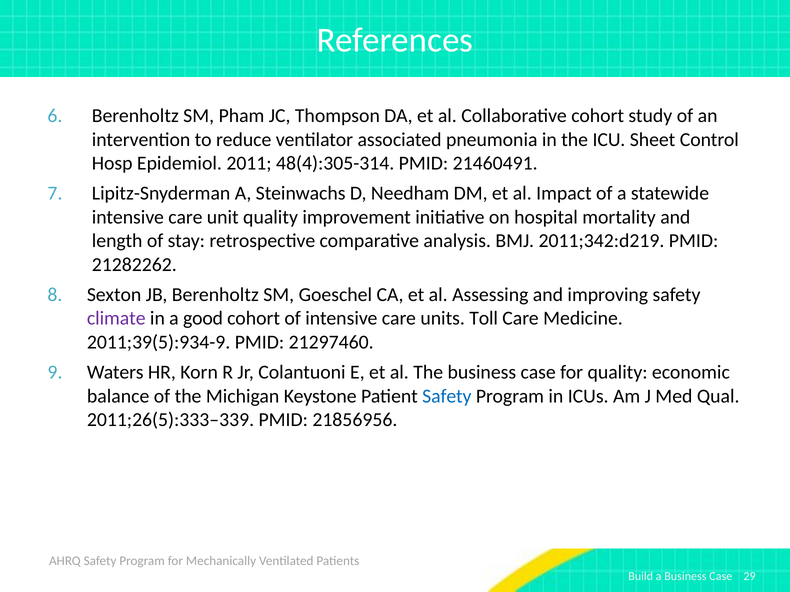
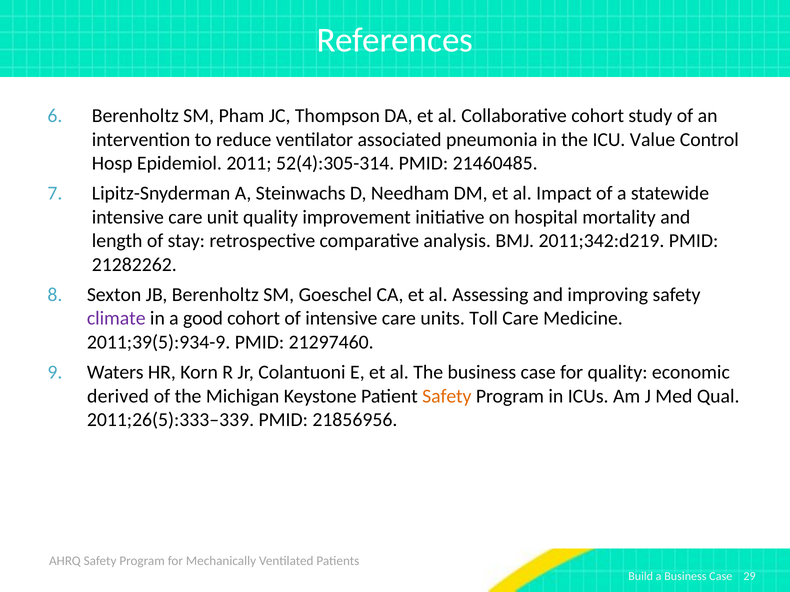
Sheet: Sheet -> Value (653, 140)
48(4):305-314: 48(4):305-314 -> 52(4):305-314 (335, 163)
21460491: 21460491 -> 21460485 (495, 163)
balance: balance -> derived (118, 396)
Safety colour: blue -> orange (447, 396)
